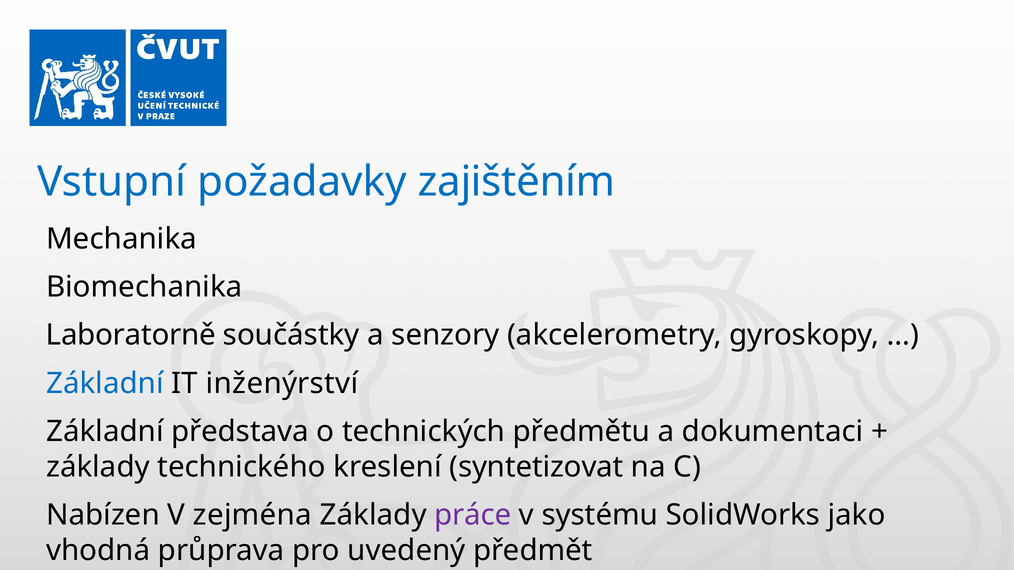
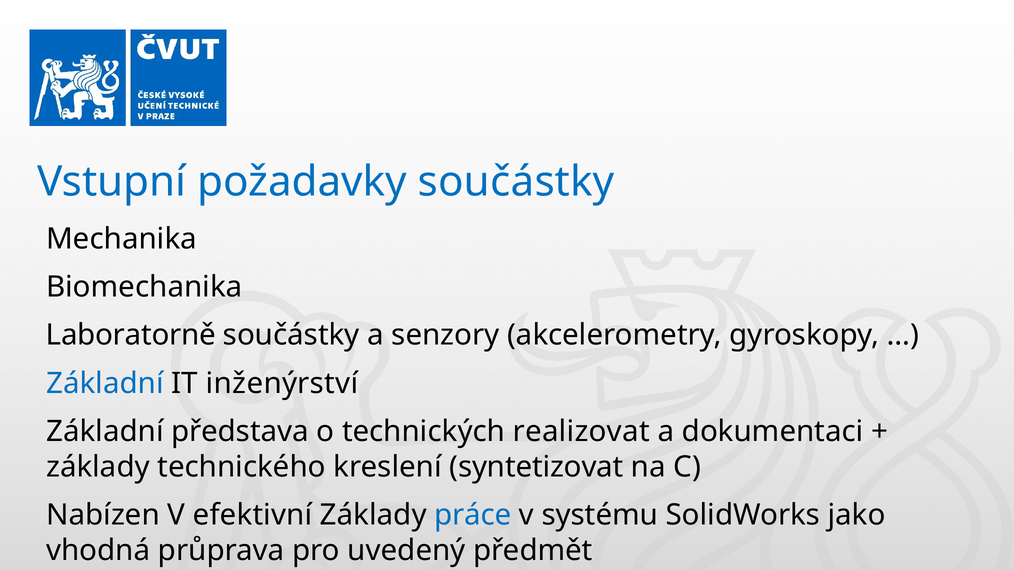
požadavky zajištěním: zajištěním -> součástky (516, 182)
předmětu: předmětu -> realizovat (581, 432)
zejména: zejména -> efektivní (253, 515)
práce colour: purple -> blue (473, 515)
